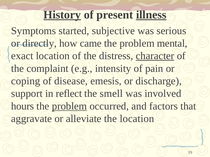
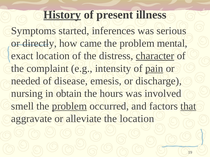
illness underline: present -> none (151, 15)
subjective: subjective -> inferences (113, 31)
pain underline: none -> present (154, 69)
coping: coping -> needed (26, 81)
support: support -> nursing (27, 94)
reflect: reflect -> obtain (69, 94)
smell: smell -> hours (111, 94)
hours: hours -> smell (23, 106)
that underline: none -> present (188, 106)
